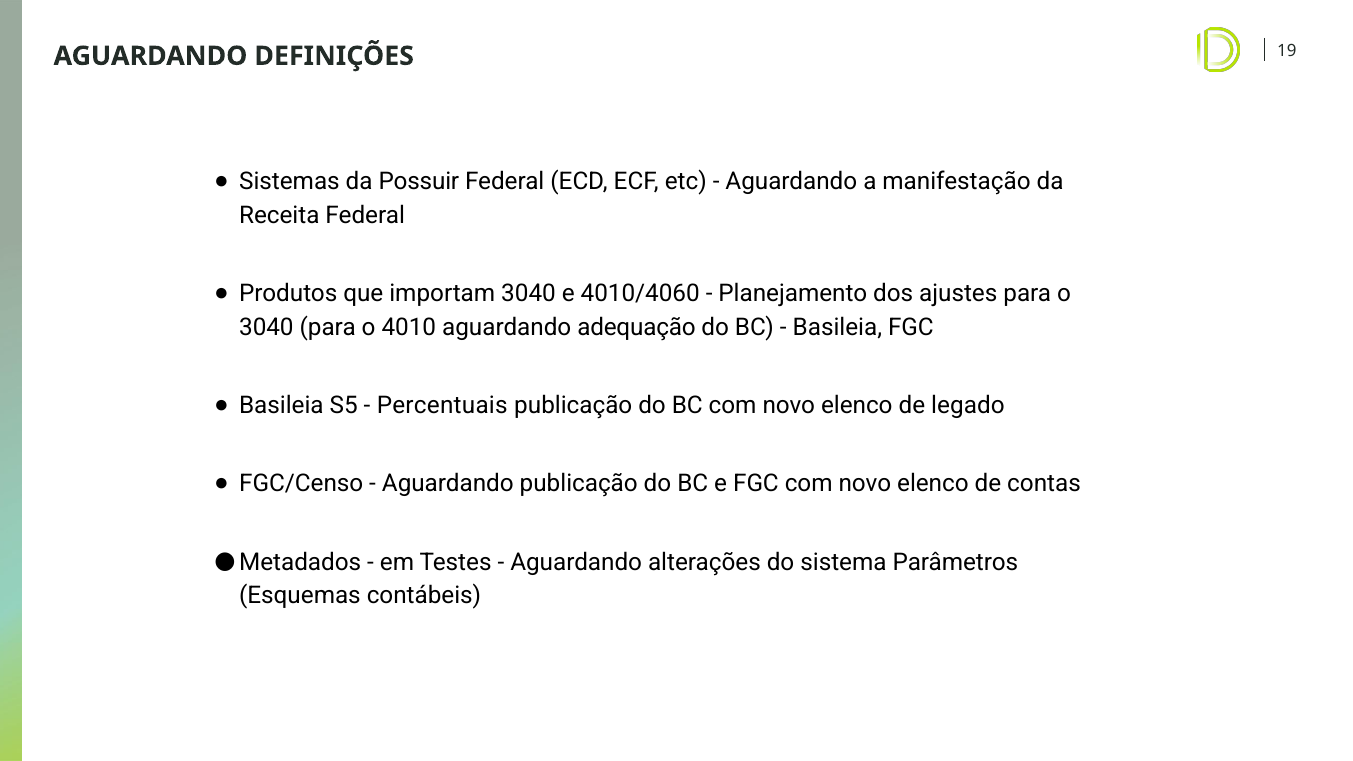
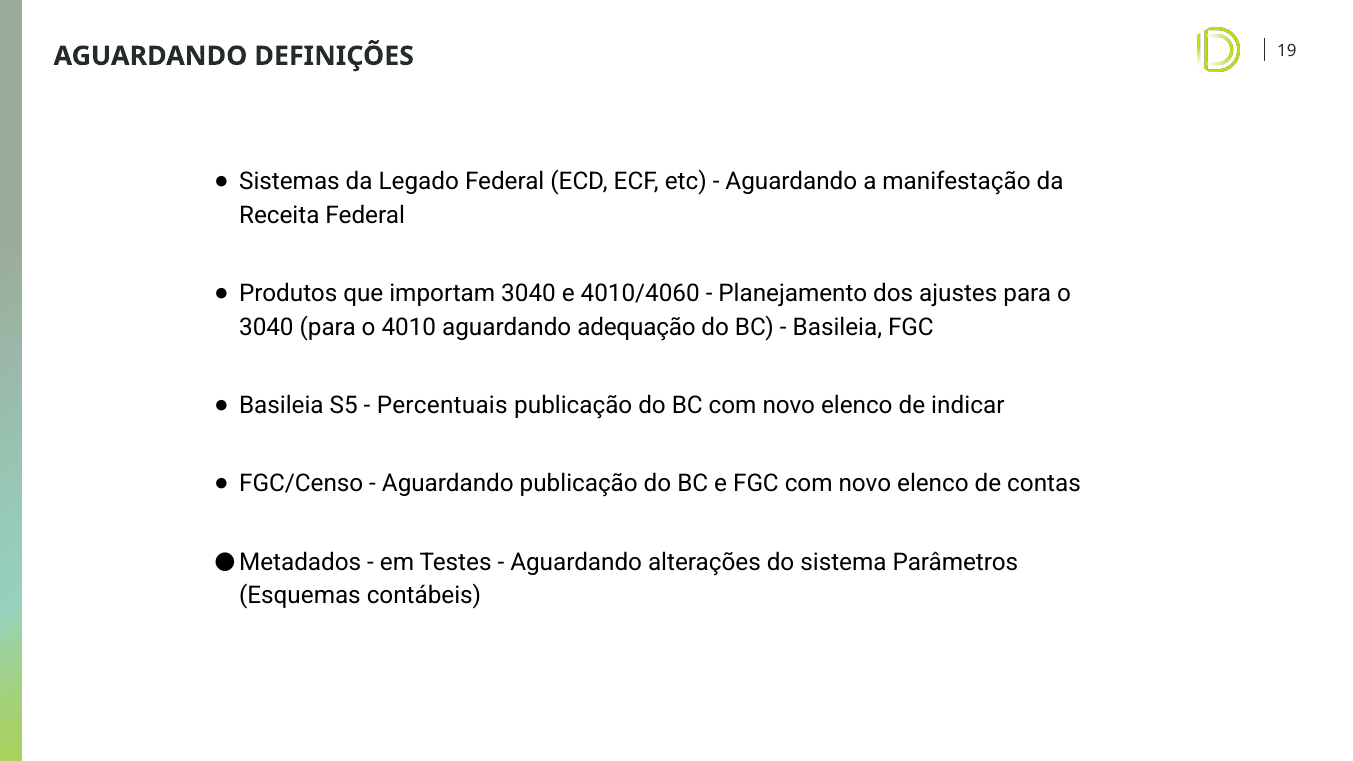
Possuir: Possuir -> Legado (419, 182)
legado: legado -> indicar (968, 406)
